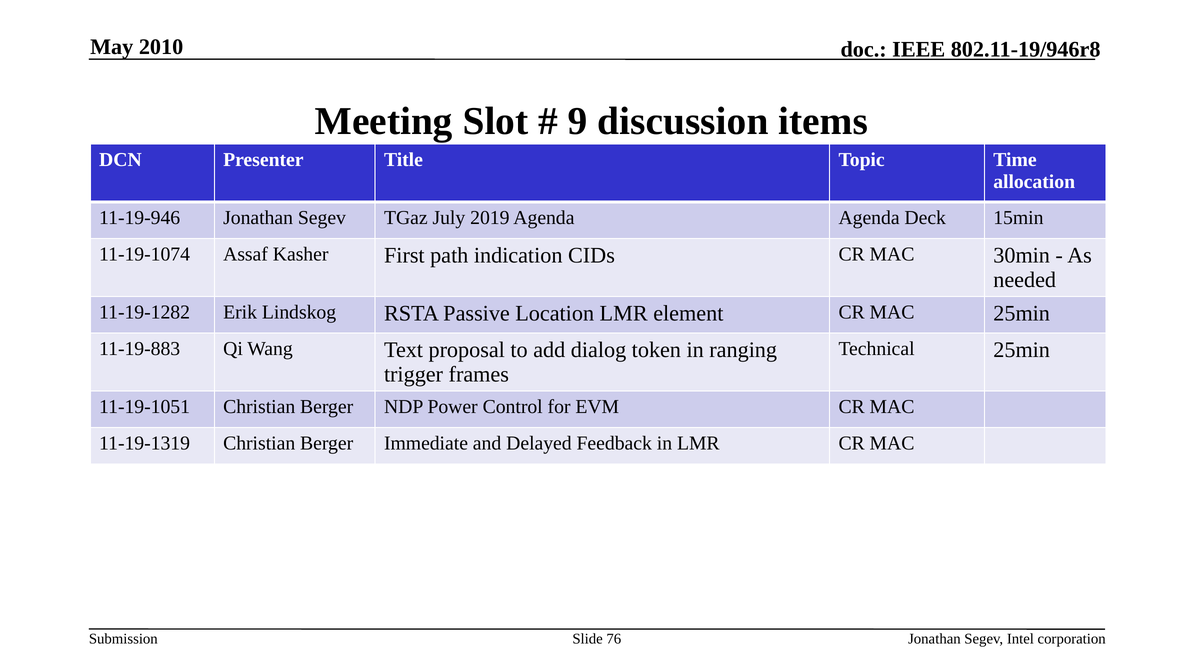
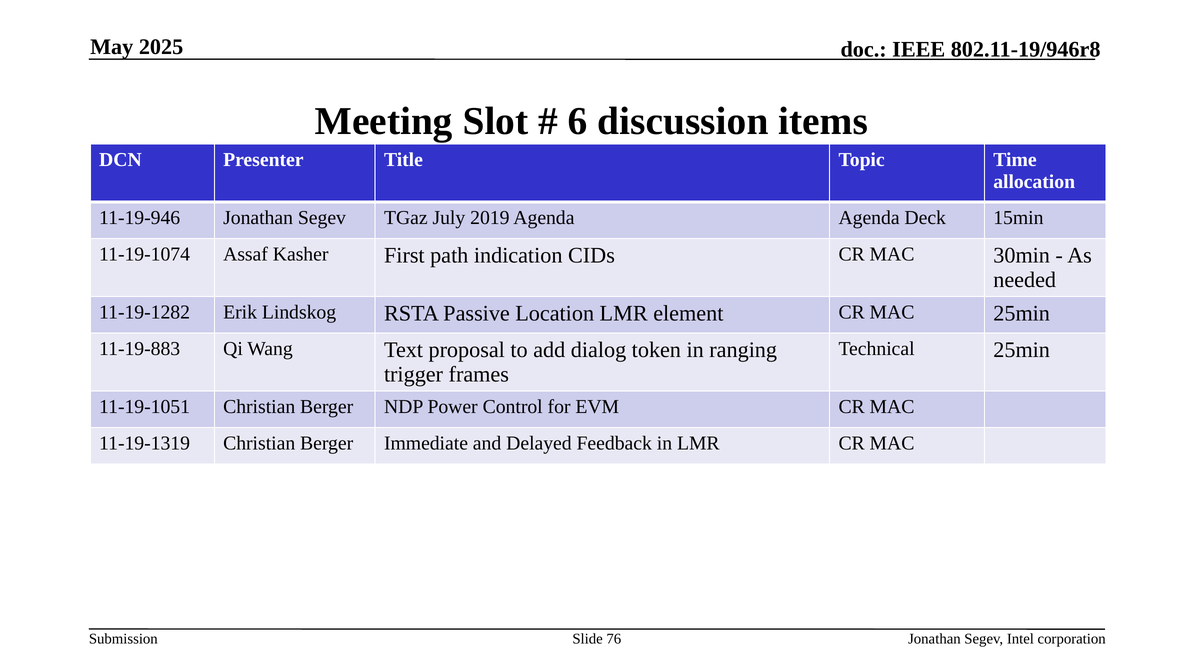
2010: 2010 -> 2025 (161, 47)
9: 9 -> 6 (578, 121)
